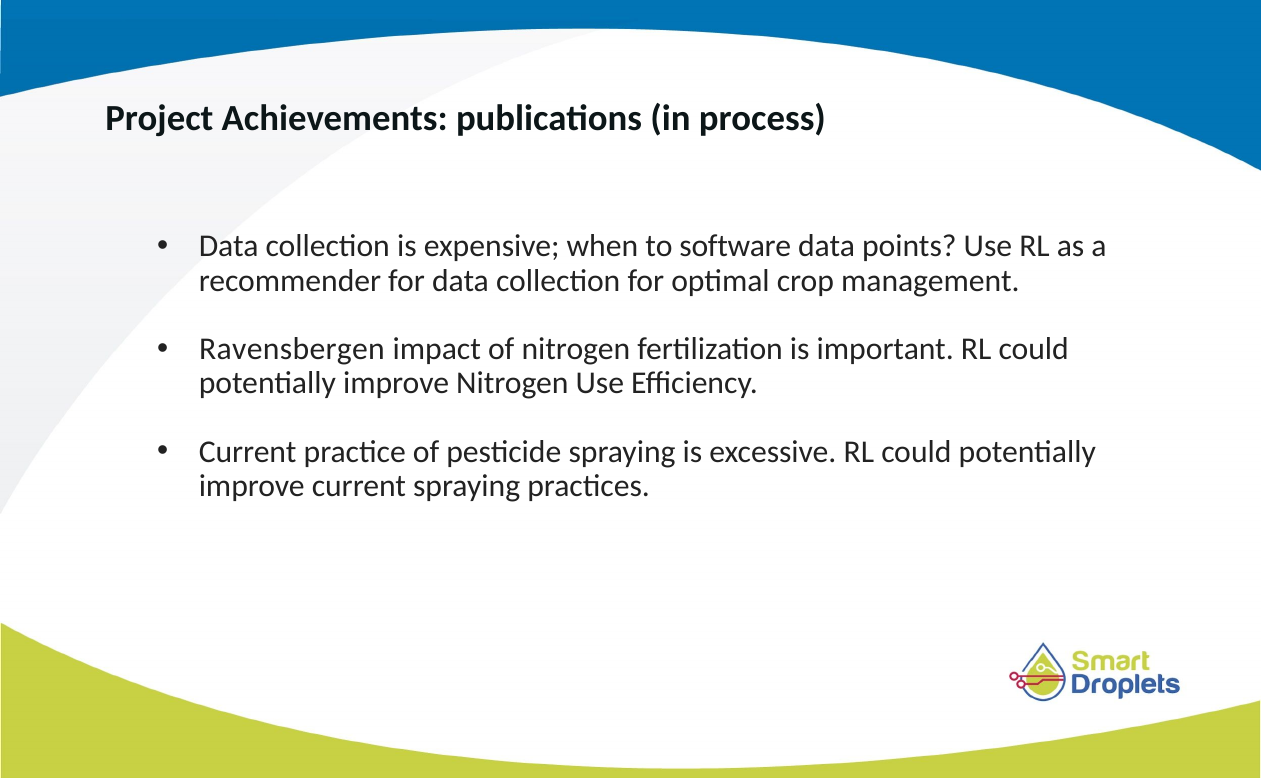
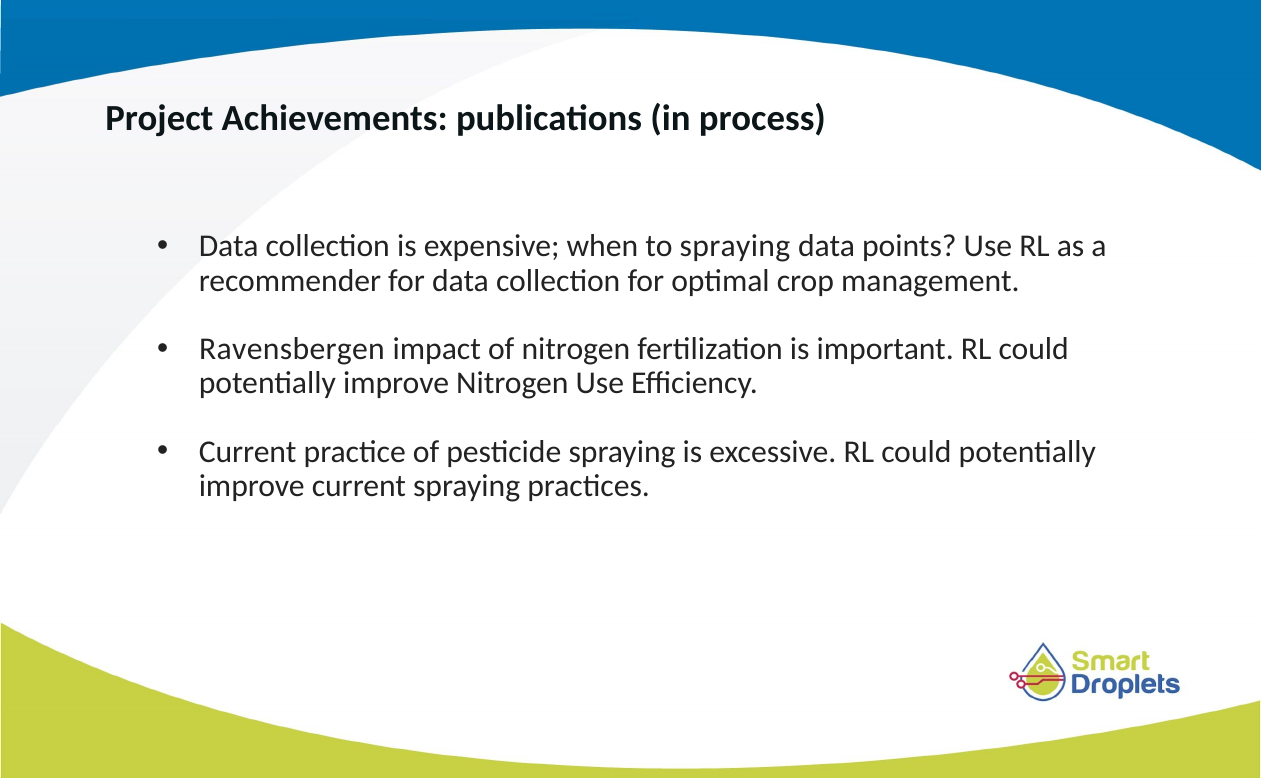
to software: software -> spraying (735, 246)
